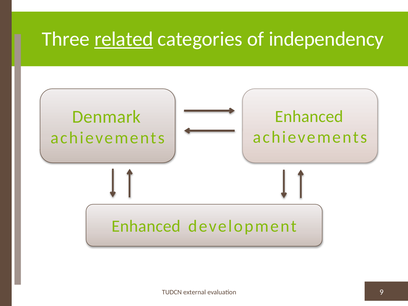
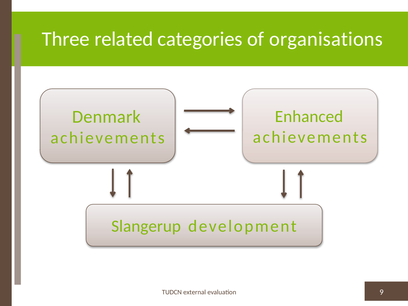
related underline: present -> none (124, 39)
independency: independency -> organisations (326, 39)
Enhanced: Enhanced -> Slangerup (146, 226)
